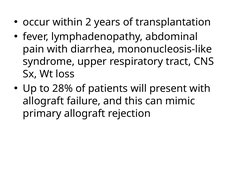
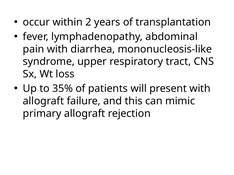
28%: 28% -> 35% (63, 89)
